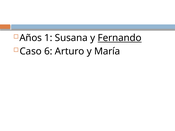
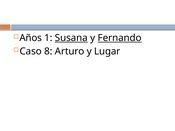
Susana underline: none -> present (71, 38)
6: 6 -> 8 (48, 51)
María: María -> Lugar (107, 51)
